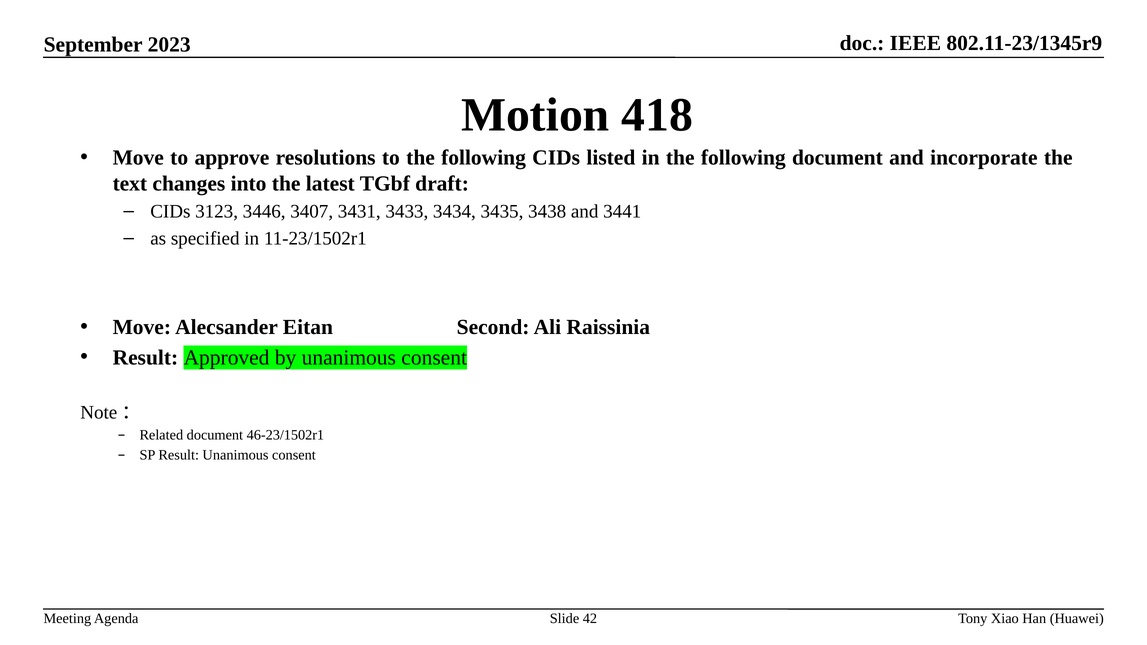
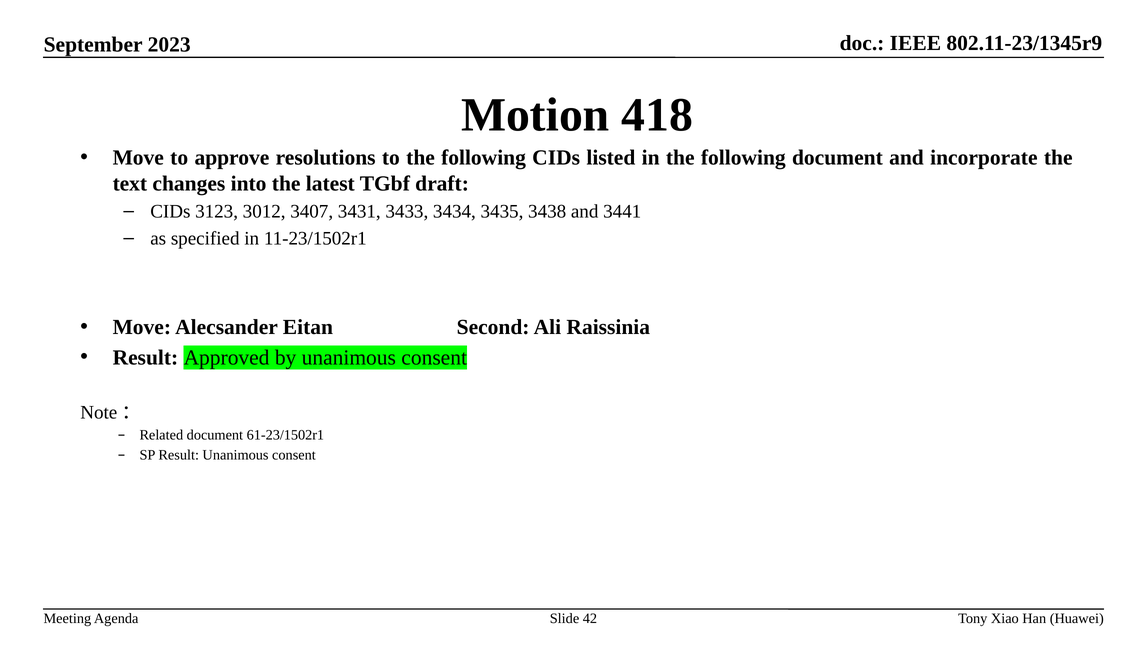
3446: 3446 -> 3012 (264, 212)
46-23/1502r1: 46-23/1502r1 -> 61-23/1502r1 (285, 435)
